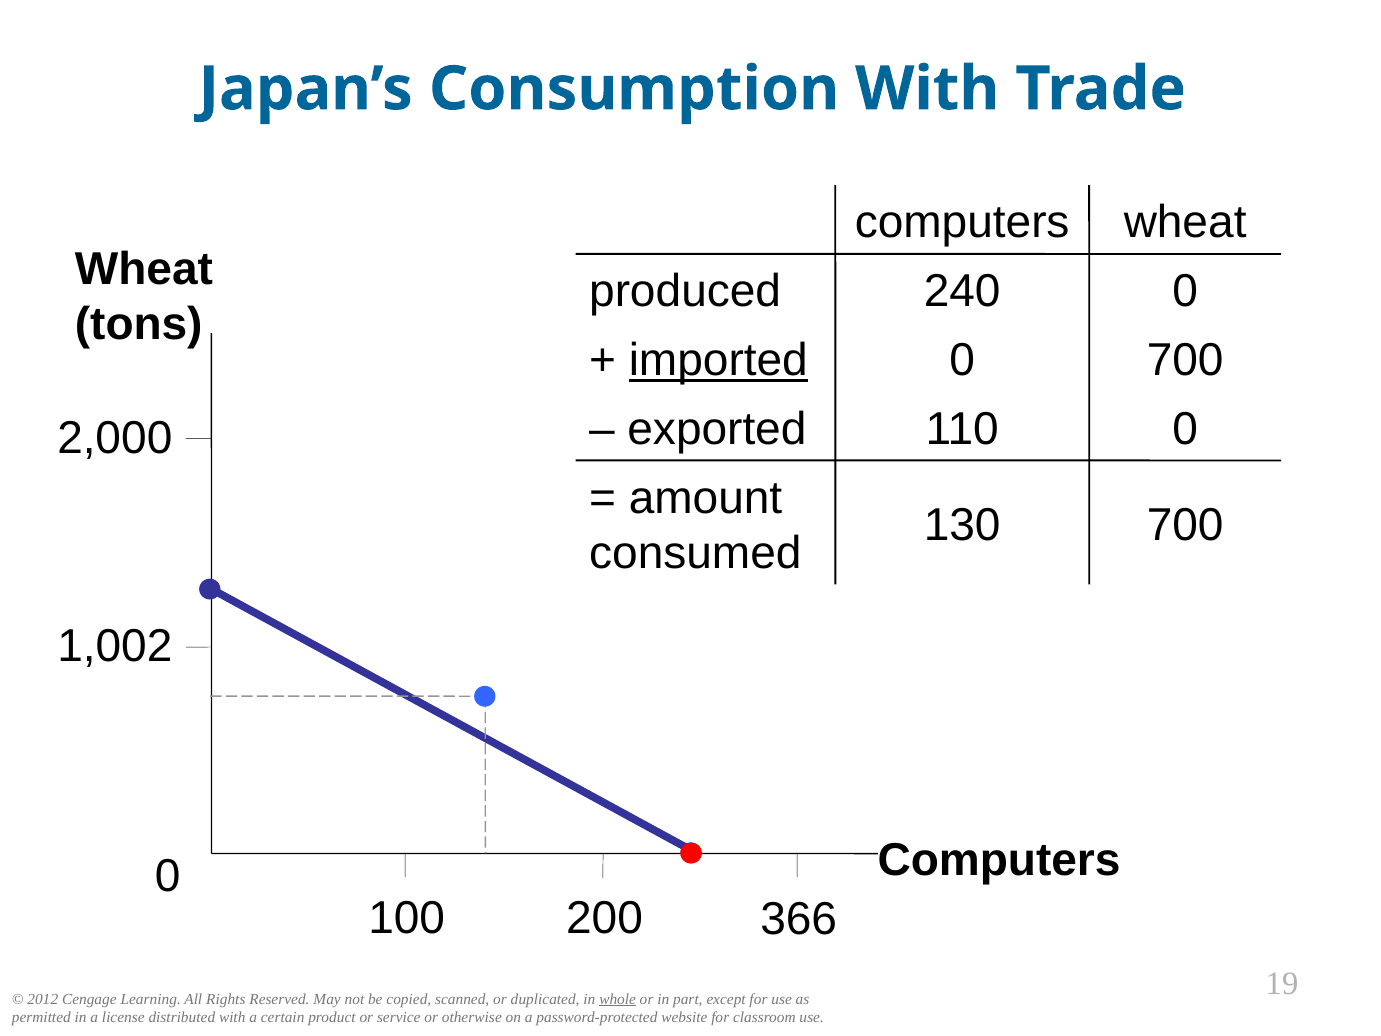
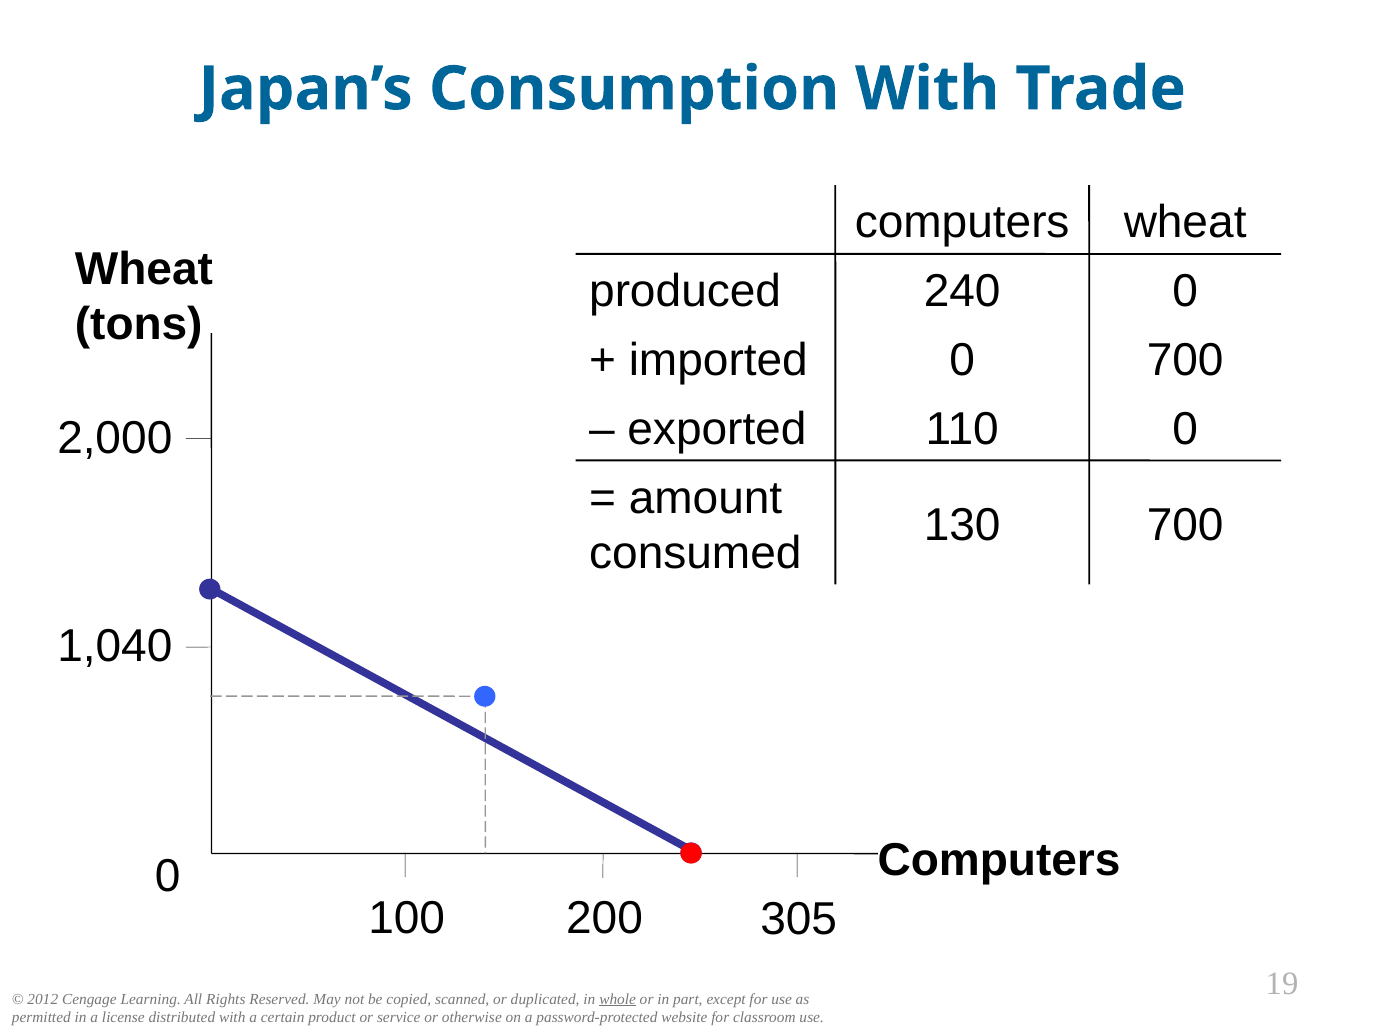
imported underline: present -> none (718, 360)
1,002: 1,002 -> 1,040 (115, 646)
366: 366 -> 305 (799, 919)
